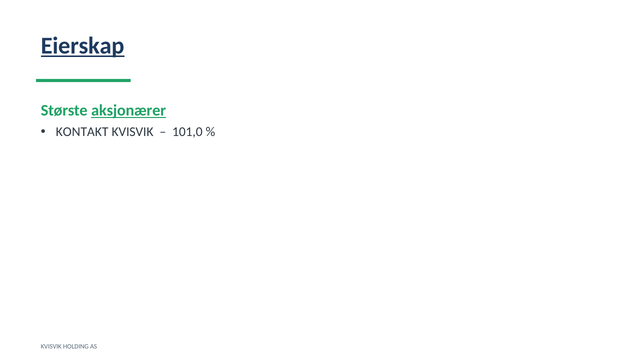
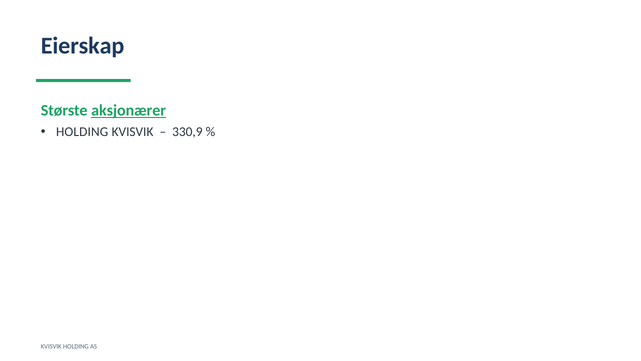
Eierskap underline: present -> none (83, 46)
KONTAKT: KONTAKT -> HOLDING (82, 132)
101,0: 101,0 -> 330,9 (187, 132)
